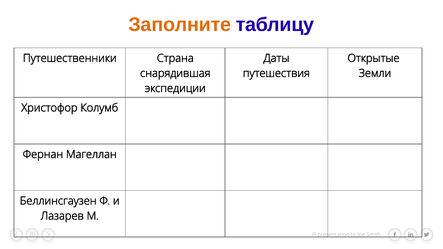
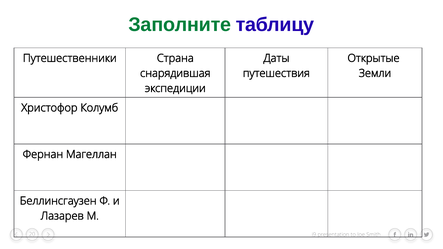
Заполните colour: orange -> green (180, 25)
